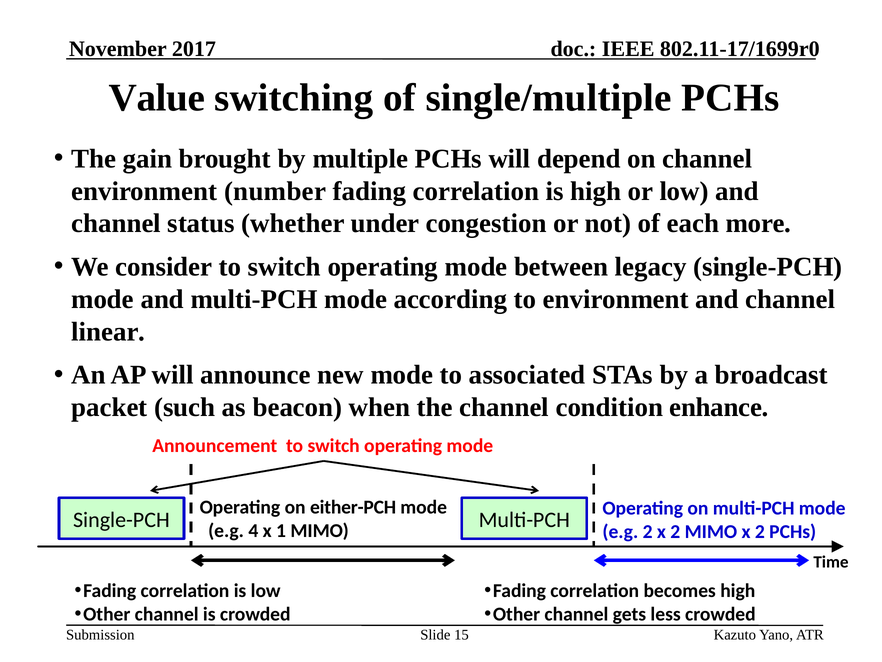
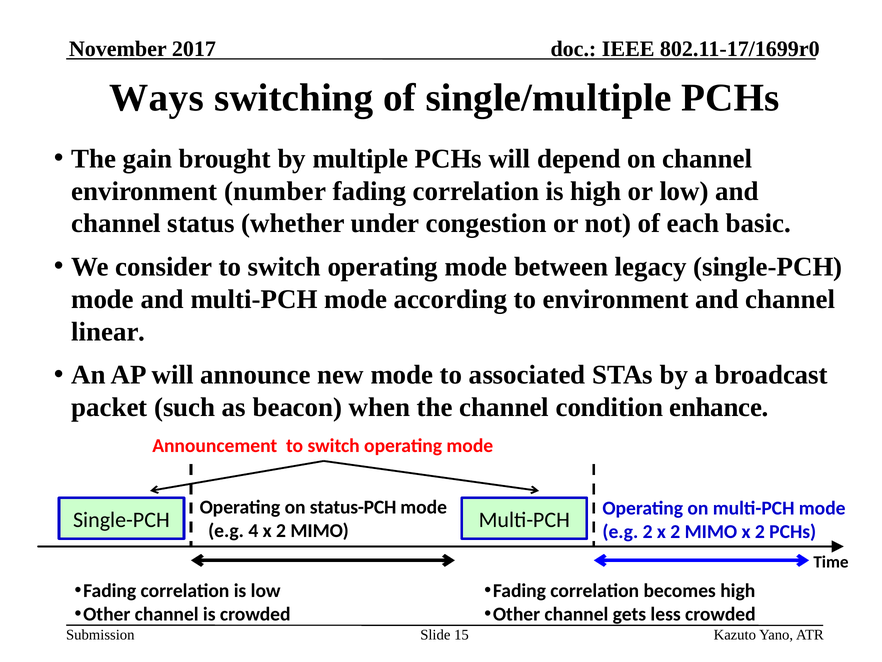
Value: Value -> Ways (156, 98)
more: more -> basic (758, 223)
either-PCH: either-PCH -> status-PCH (353, 507)
4 x 1: 1 -> 2 (281, 531)
